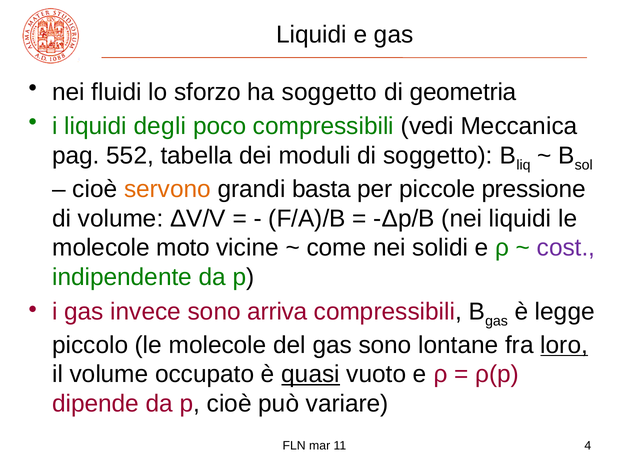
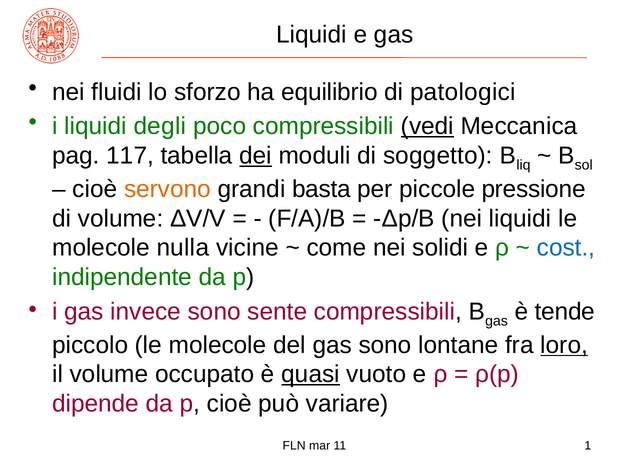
ha soggetto: soggetto -> equilibrio (329, 92)
geometria: geometria -> patologici (463, 92)
vedi underline: none -> present (427, 126)
552: 552 -> 117 (130, 156)
dei underline: none -> present (256, 156)
moto: moto -> nulla (183, 248)
cost colour: purple -> blue (566, 248)
arriva: arriva -> sente (277, 311)
legge: legge -> tende (565, 311)
4: 4 -> 1 (588, 445)
